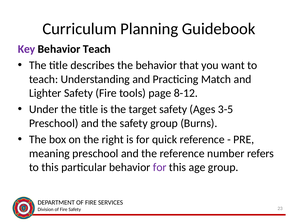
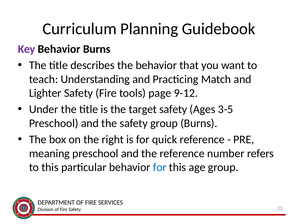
Behavior Teach: Teach -> Burns (97, 49)
8-12: 8-12 -> 9-12 (186, 93)
for colour: purple -> blue (160, 167)
